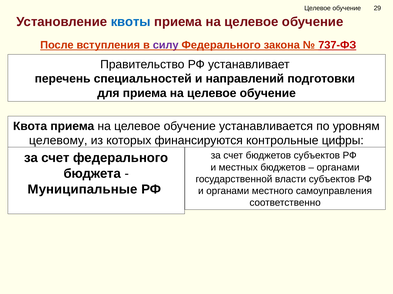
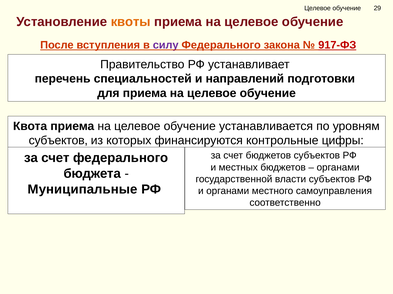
квоты colour: blue -> orange (131, 22)
737-ФЗ: 737-ФЗ -> 917-ФЗ (337, 45)
целевому: целевому -> субъектов (58, 141)
